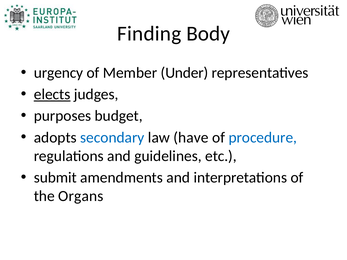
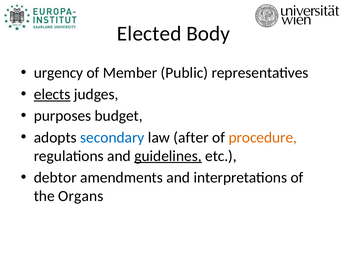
Finding: Finding -> Elected (149, 34)
Under: Under -> Public (184, 73)
have: have -> after (191, 138)
procedure colour: blue -> orange (263, 138)
guidelines underline: none -> present (168, 156)
submit: submit -> debtor (55, 178)
